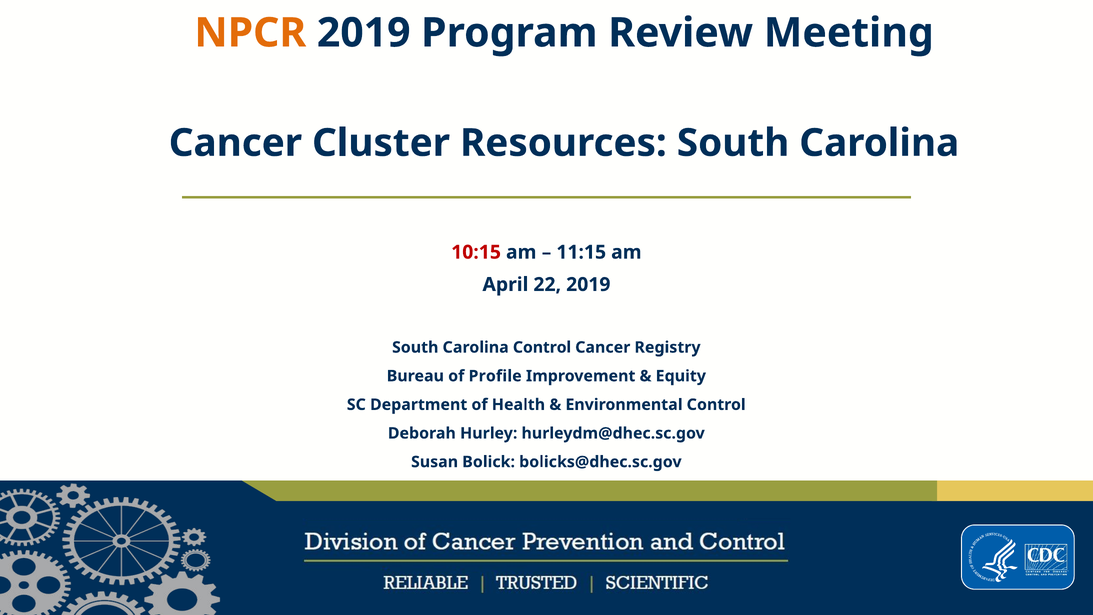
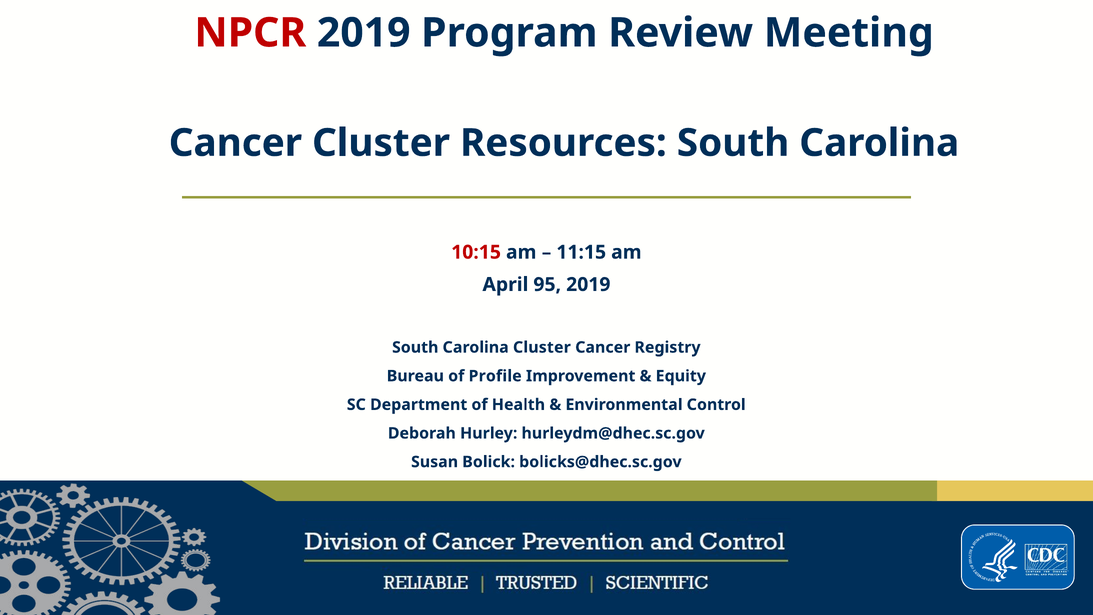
NPCR colour: orange -> red (250, 33)
22: 22 -> 95 (547, 284)
Carolina Control: Control -> Cluster (542, 347)
